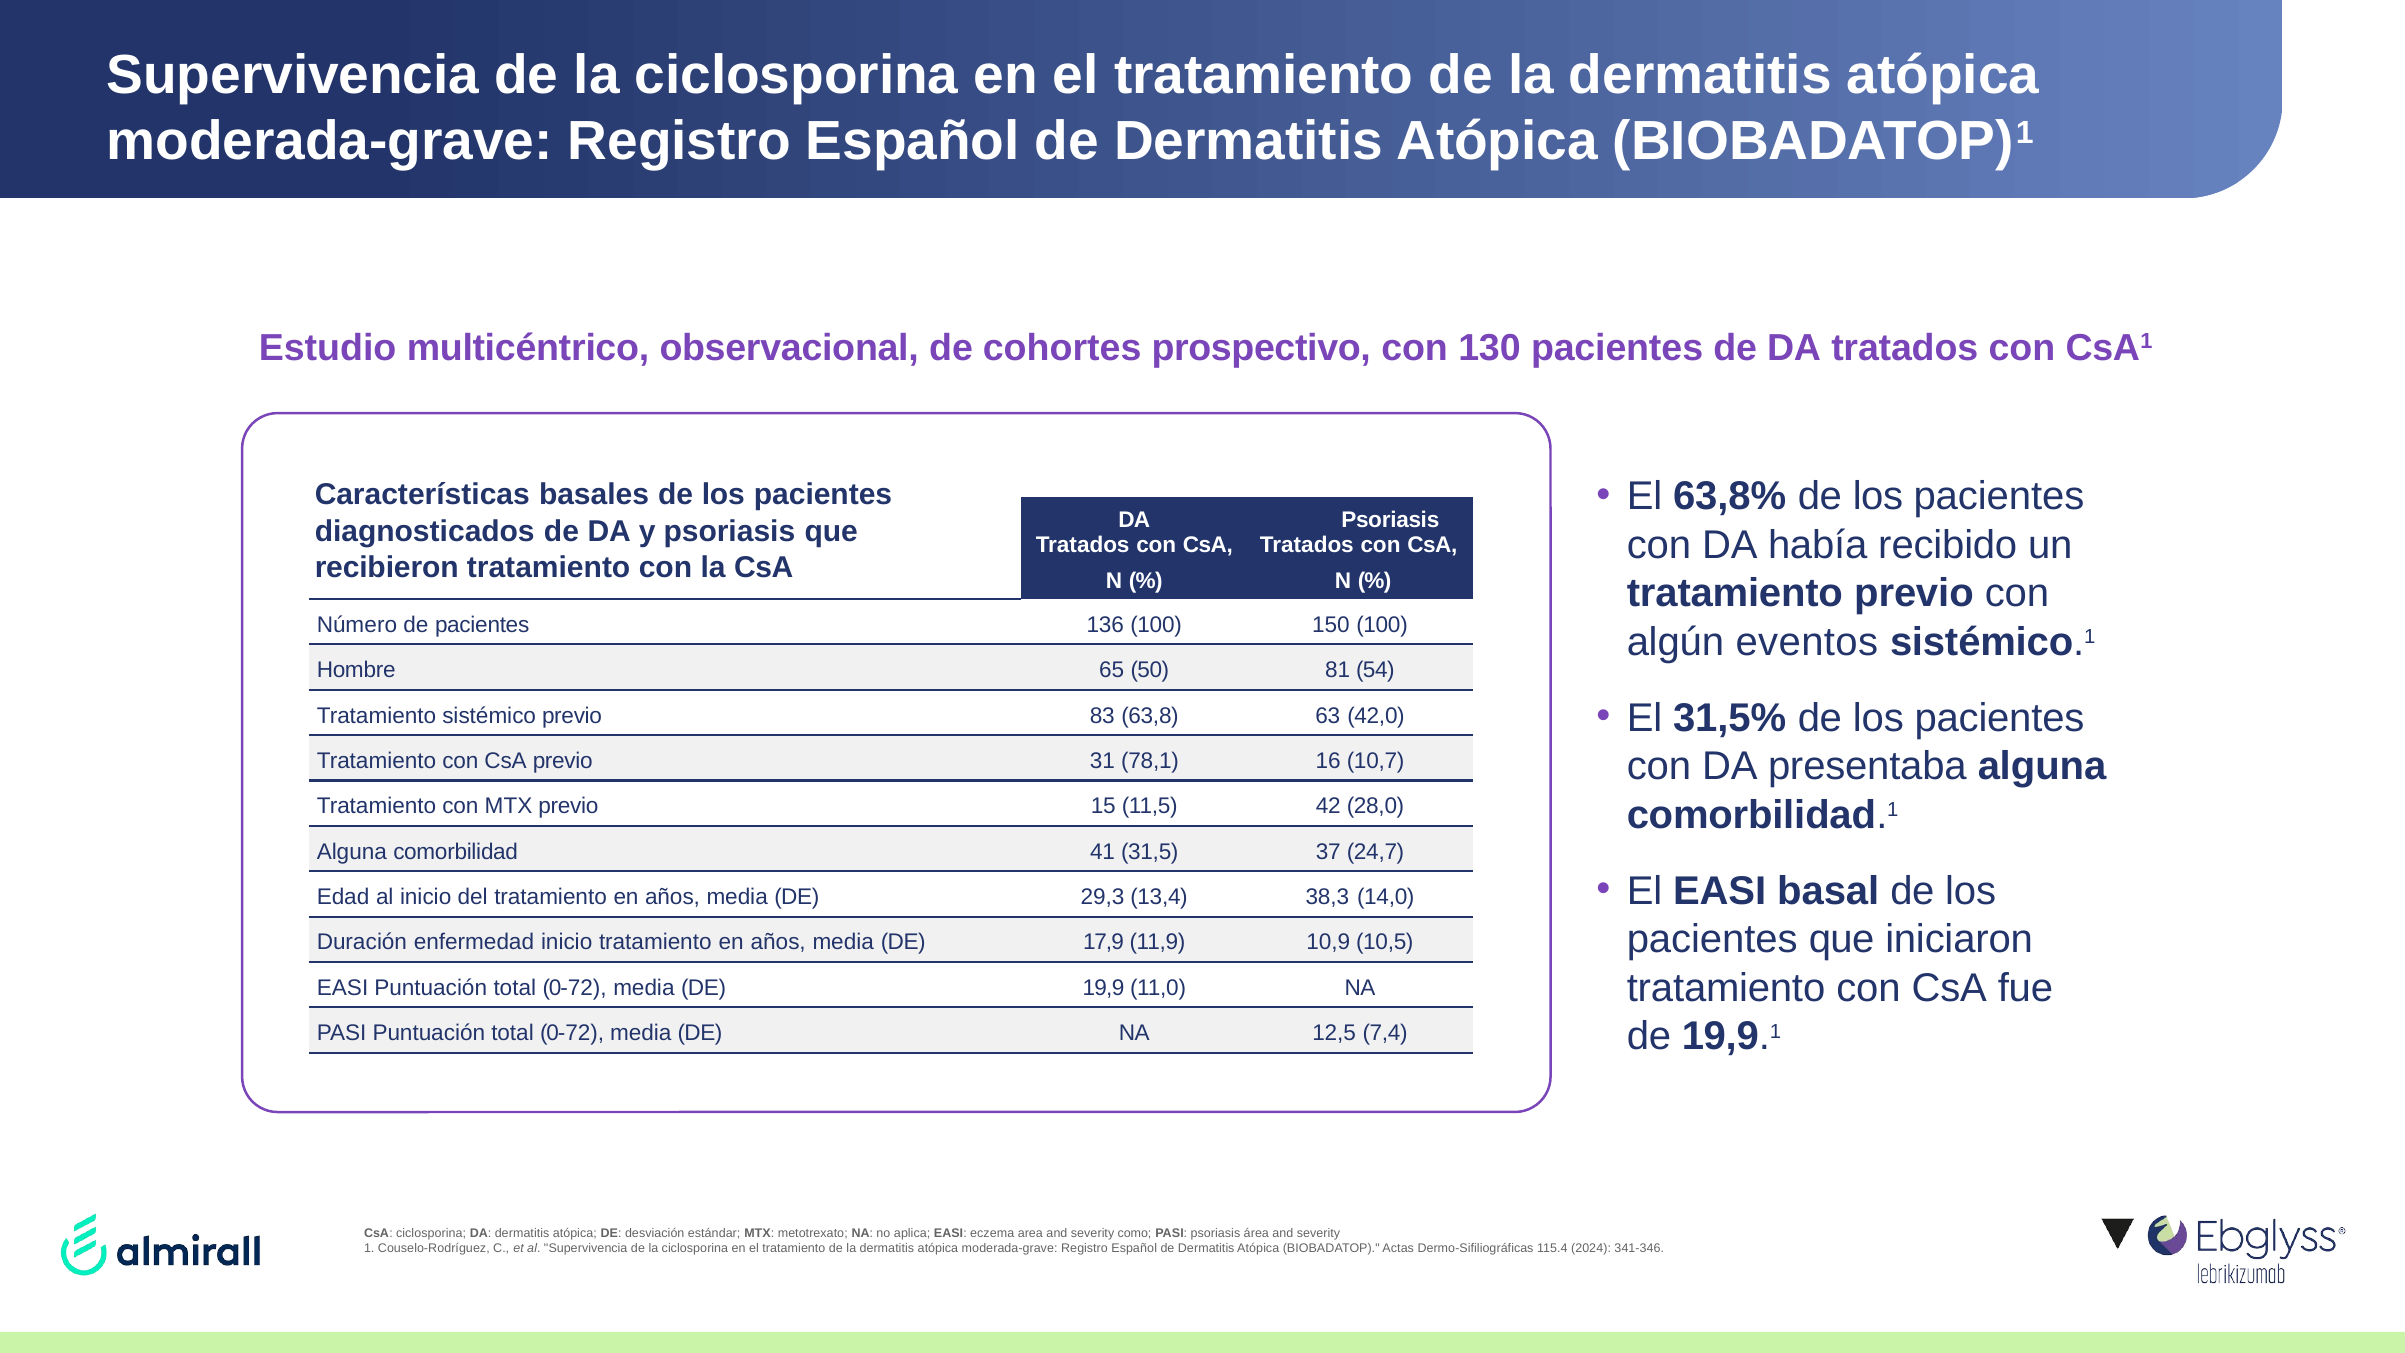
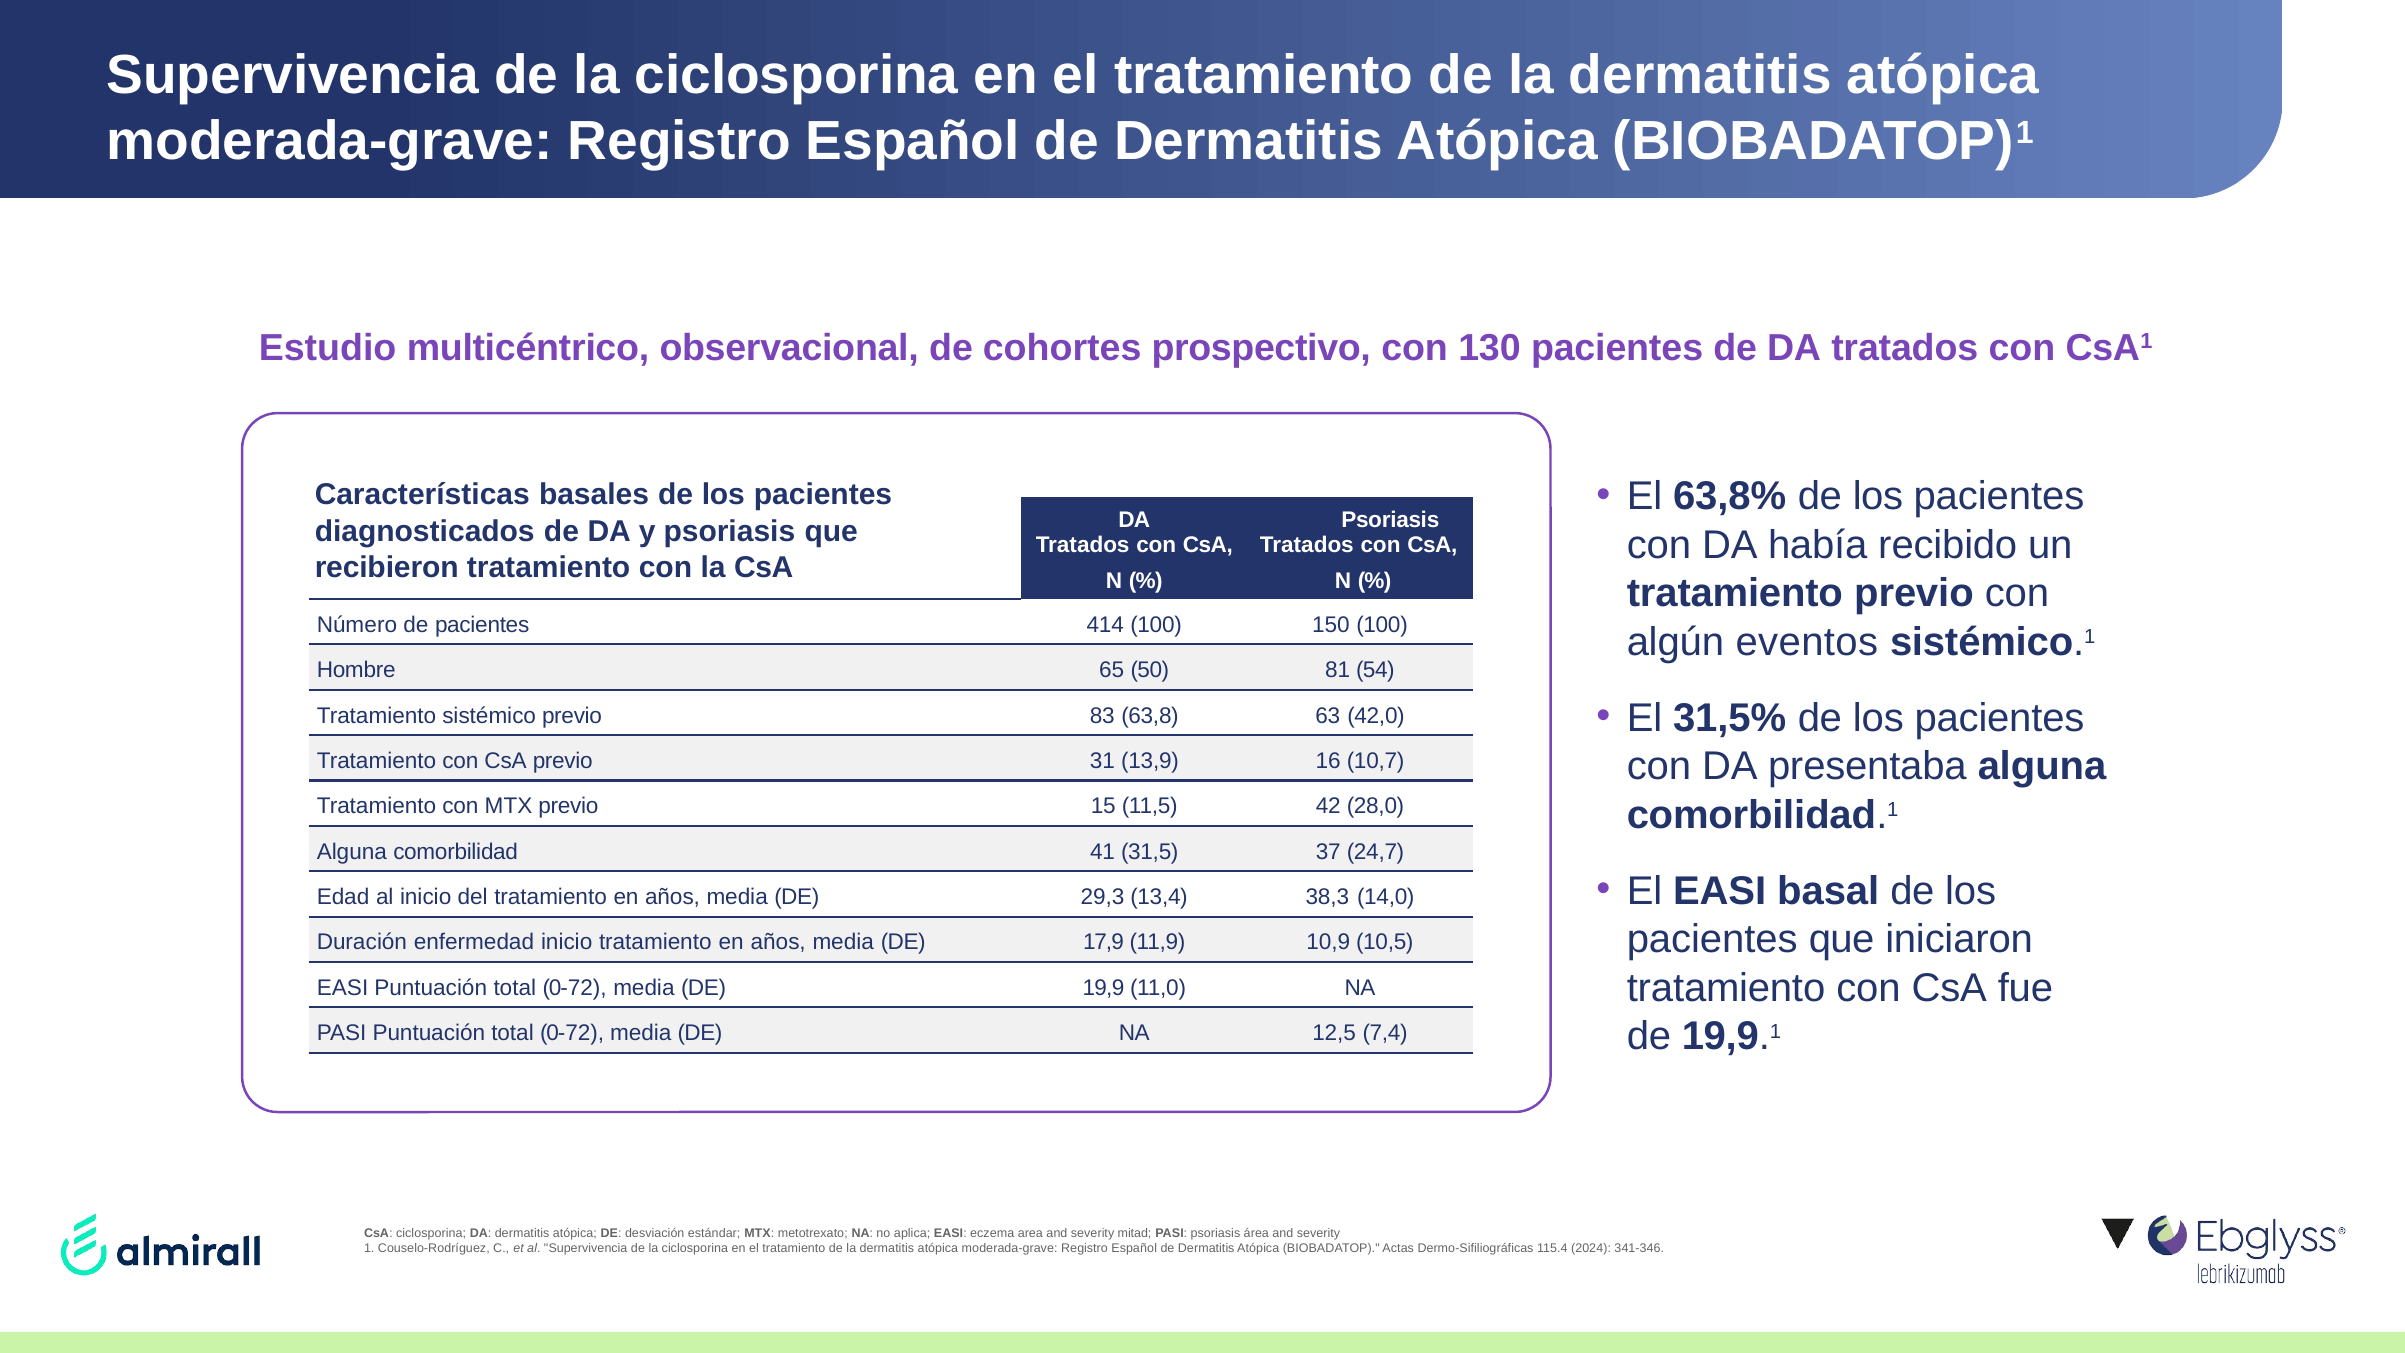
136: 136 -> 414 (1105, 625)
78,1: 78,1 -> 13,9 (1150, 761)
como: como -> mitad (1135, 1233)
